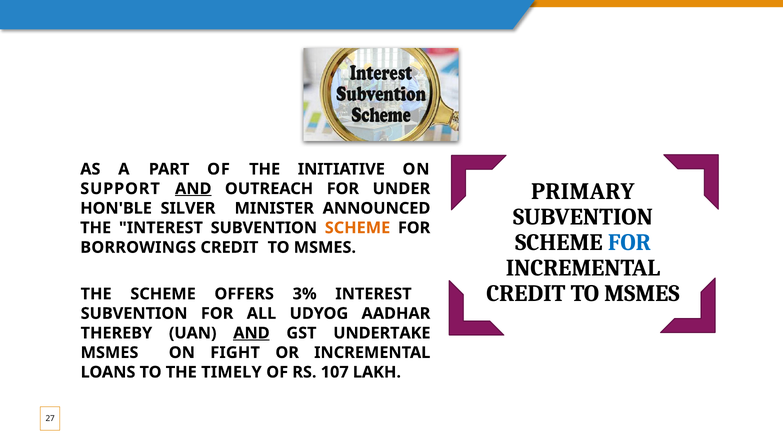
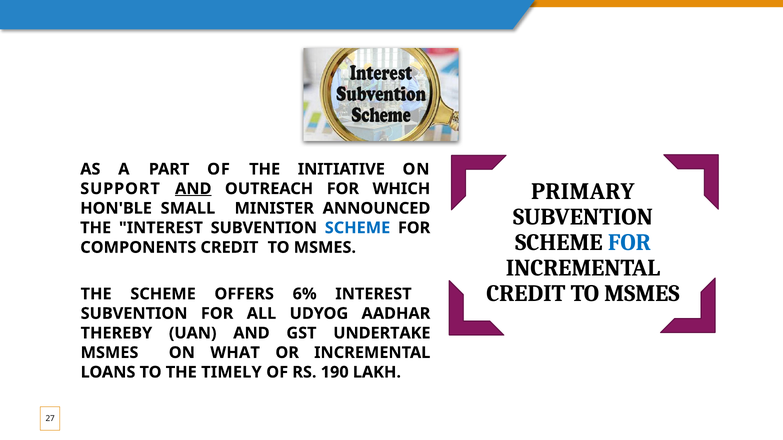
UNDER: UNDER -> WHICH (401, 189)
SILVER: SILVER -> SMALL (188, 208)
SCHEME colour: orange -> blue (357, 228)
BORROWINGS: BORROWINGS -> COMPONENTS (138, 248)
3%: 3% -> 6% (305, 294)
AND underline: present -> none (251, 333)
FIGHT: FIGHT -> WHAT (235, 353)
107: 107 -> 190 (335, 373)
